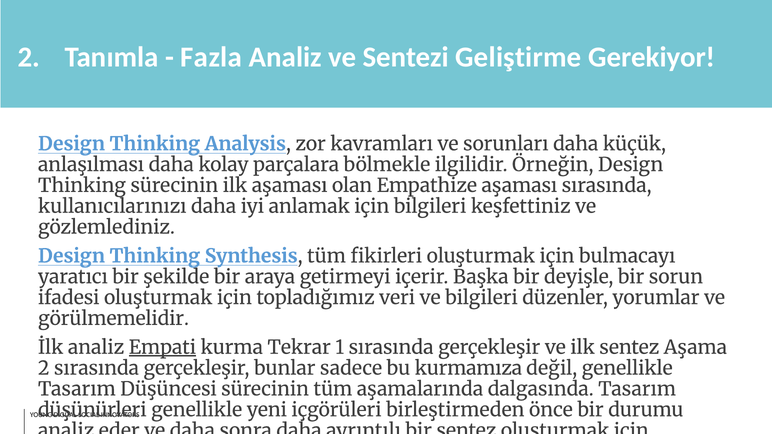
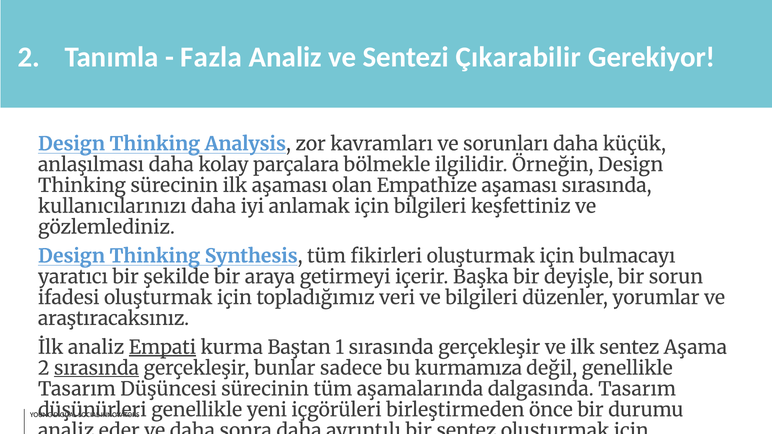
Geliştirme: Geliştirme -> Çıkarabilir (518, 57)
görülmemelidir: görülmemelidir -> araştıracaksınız (113, 319)
Tekrar: Tekrar -> Baştan (299, 348)
sırasında underline: none -> present (96, 368)
